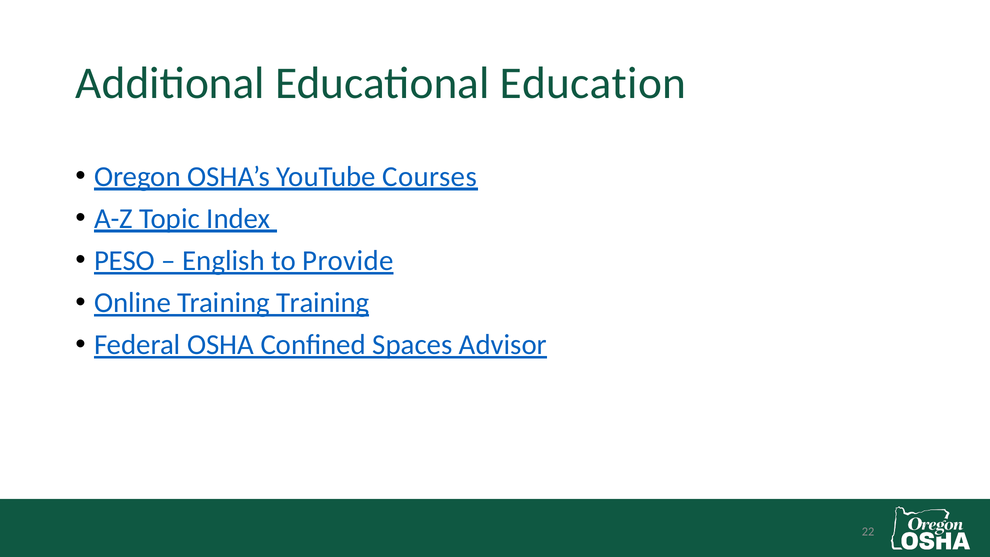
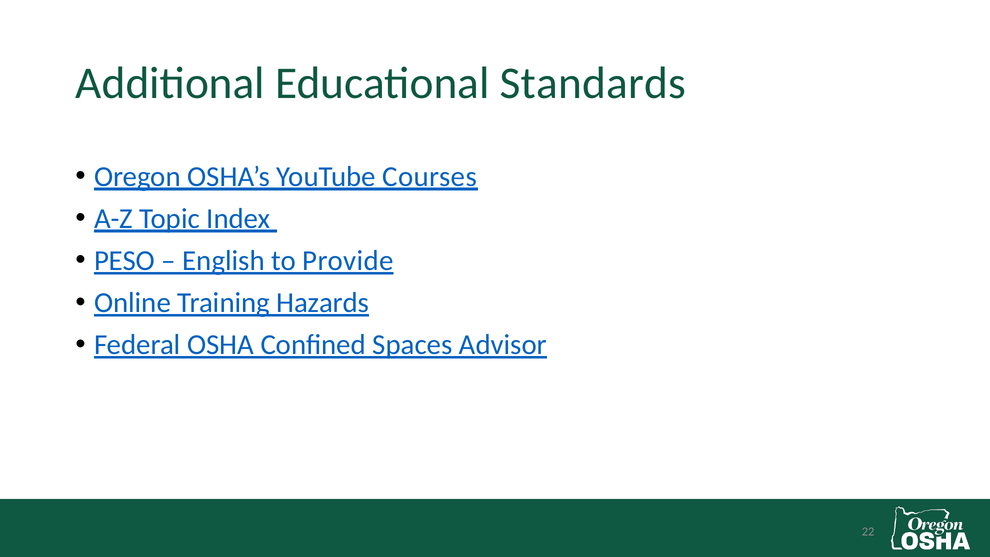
Education: Education -> Standards (593, 83)
Training Training: Training -> Hazards (323, 303)
